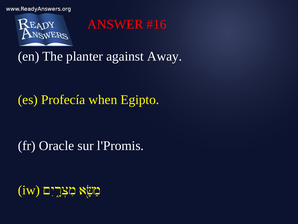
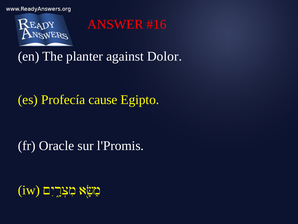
Away: Away -> Dolor (165, 56)
when: when -> cause (103, 99)
